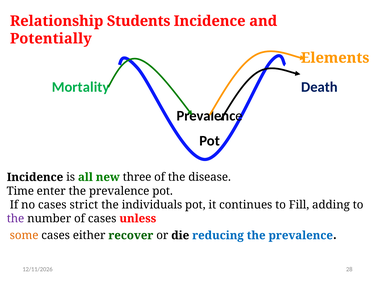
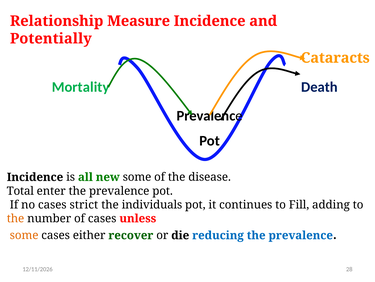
Students: Students -> Measure (139, 21)
Elements: Elements -> Cataracts (335, 58)
new three: three -> some (137, 177)
Time: Time -> Total (20, 190)
the colour: purple -> orange (16, 218)
